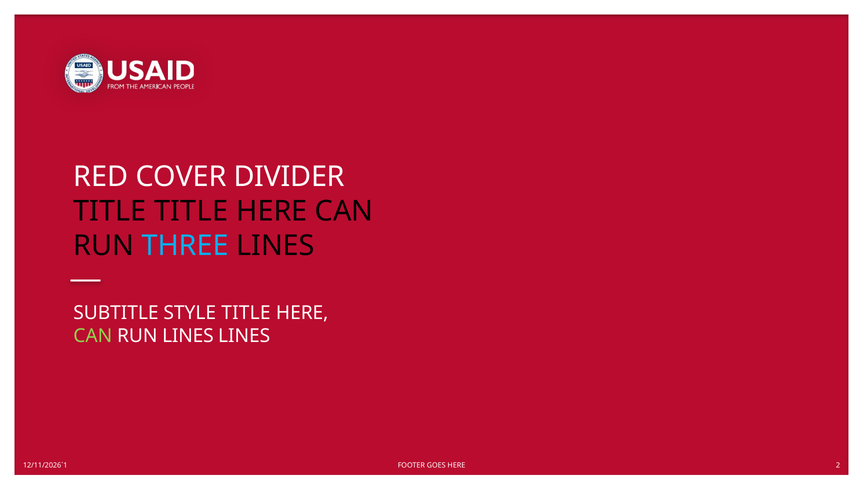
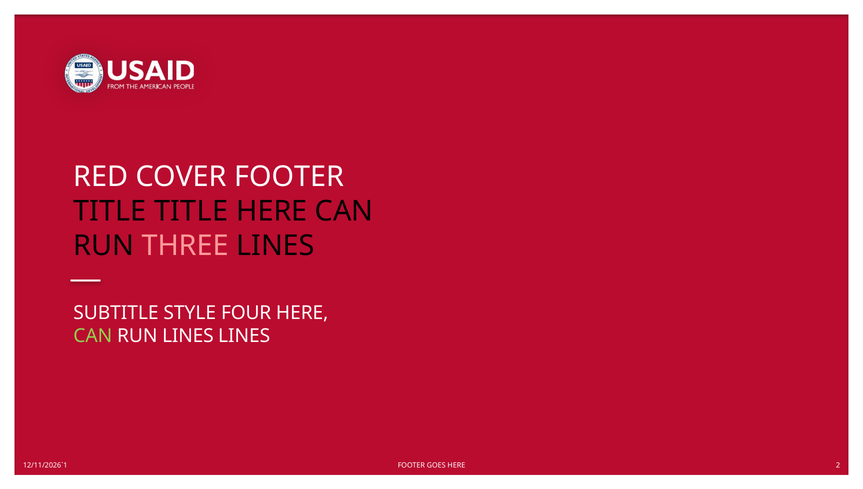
COVER DIVIDER: DIVIDER -> FOOTER (289, 177)
THREE colour: light blue -> pink (185, 246)
STYLE TITLE: TITLE -> FOUR (246, 313)
